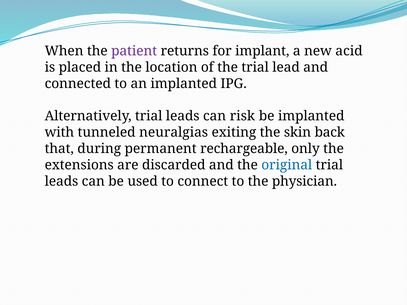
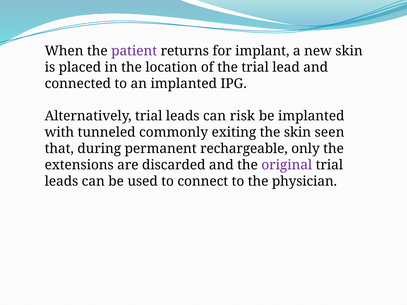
new acid: acid -> skin (349, 51)
neuralgias: neuralgias -> commonly (174, 133)
back: back -> seen (330, 133)
original colour: blue -> purple (287, 165)
